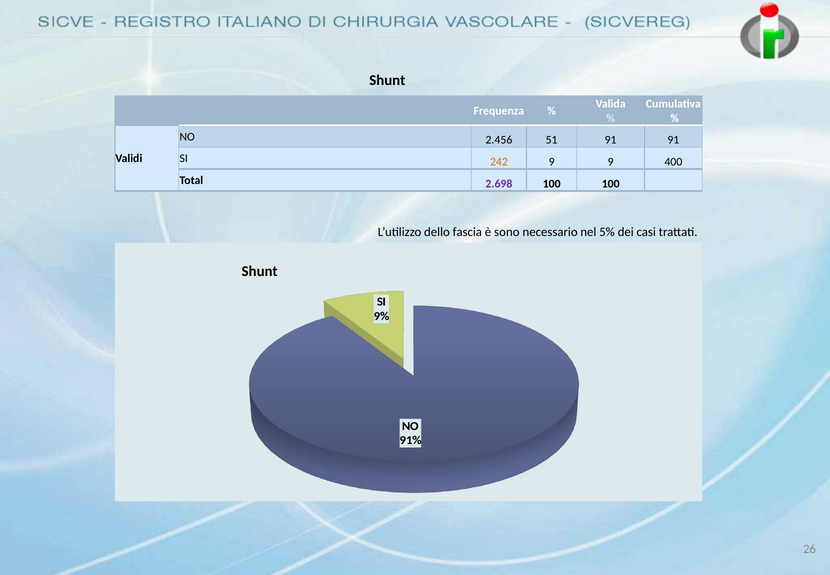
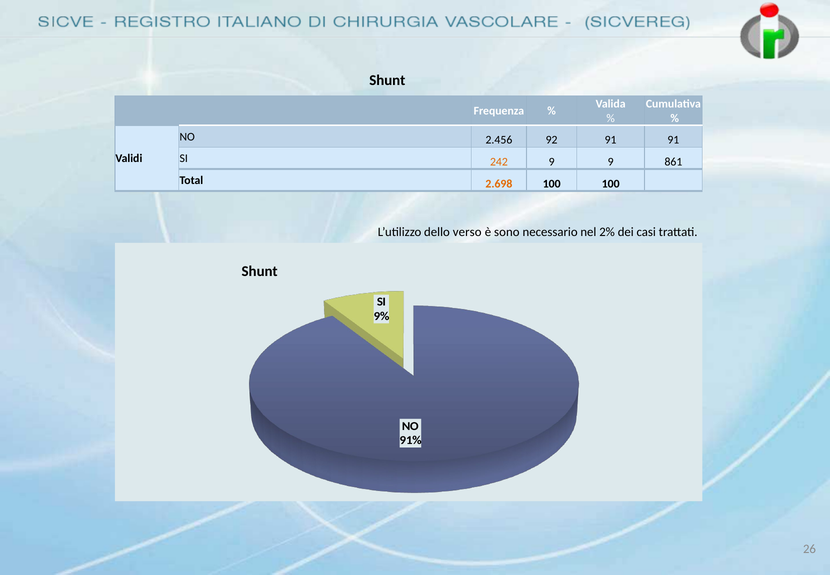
51: 51 -> 92 (552, 140)
400: 400 -> 861 (673, 162)
2.698 colour: purple -> orange (499, 184)
fascia: fascia -> verso (467, 232)
5%: 5% -> 2% (607, 232)
